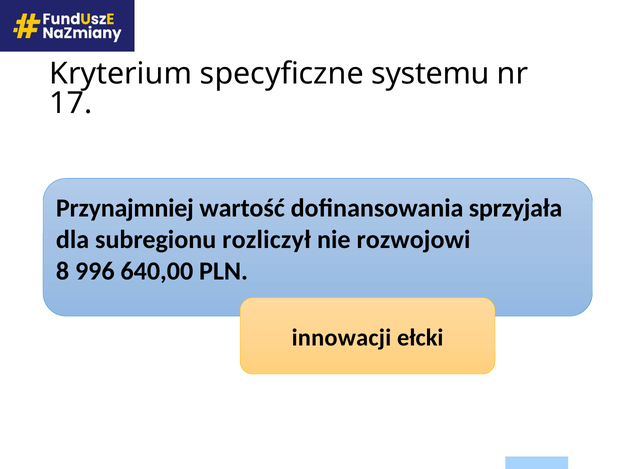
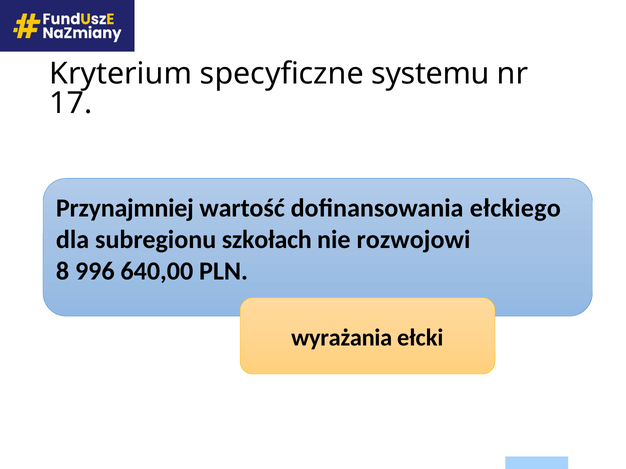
sprzyjała: sprzyjała -> ełckiego (515, 209)
rozliczył: rozliczył -> szkołach (267, 240)
innowacji: innowacji -> wyrażania (342, 338)
